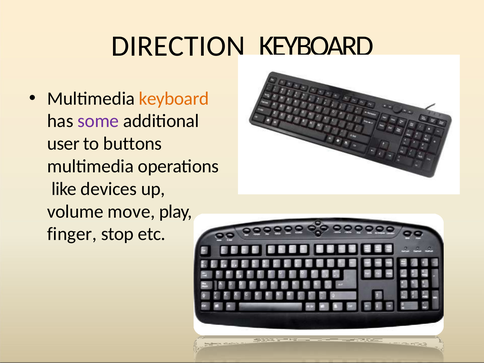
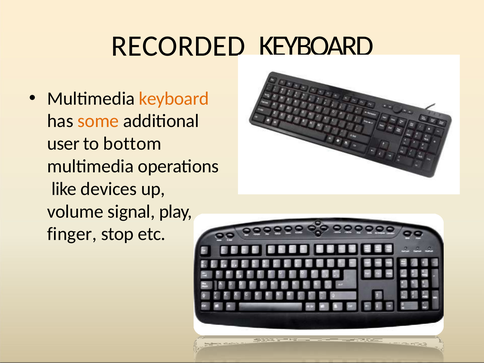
DIRECTION: DIRECTION -> RECORDED (178, 46)
some colour: purple -> orange (98, 121)
buttons: buttons -> bottom (132, 144)
move: move -> signal (131, 211)
